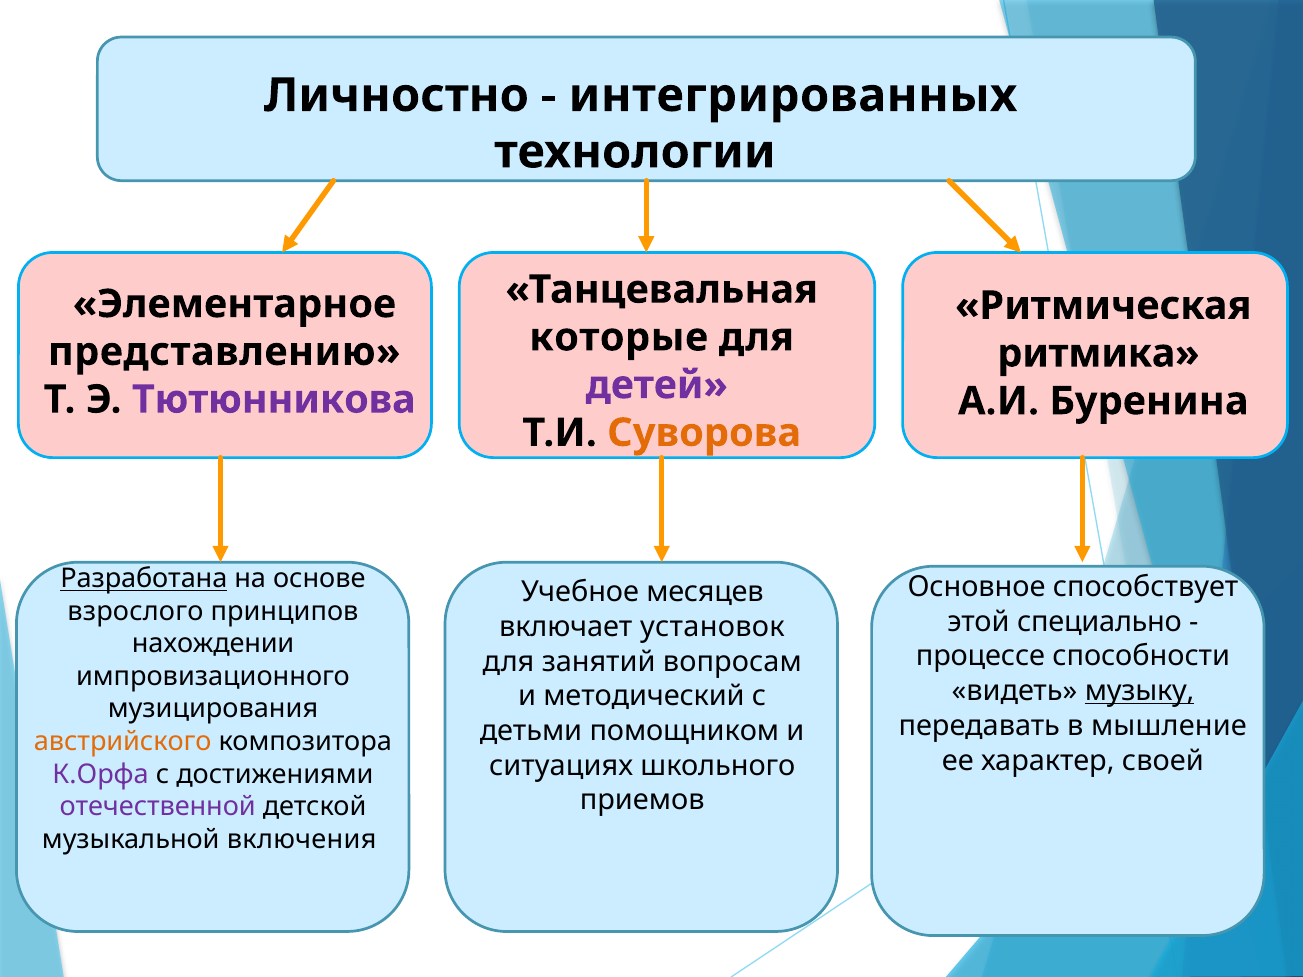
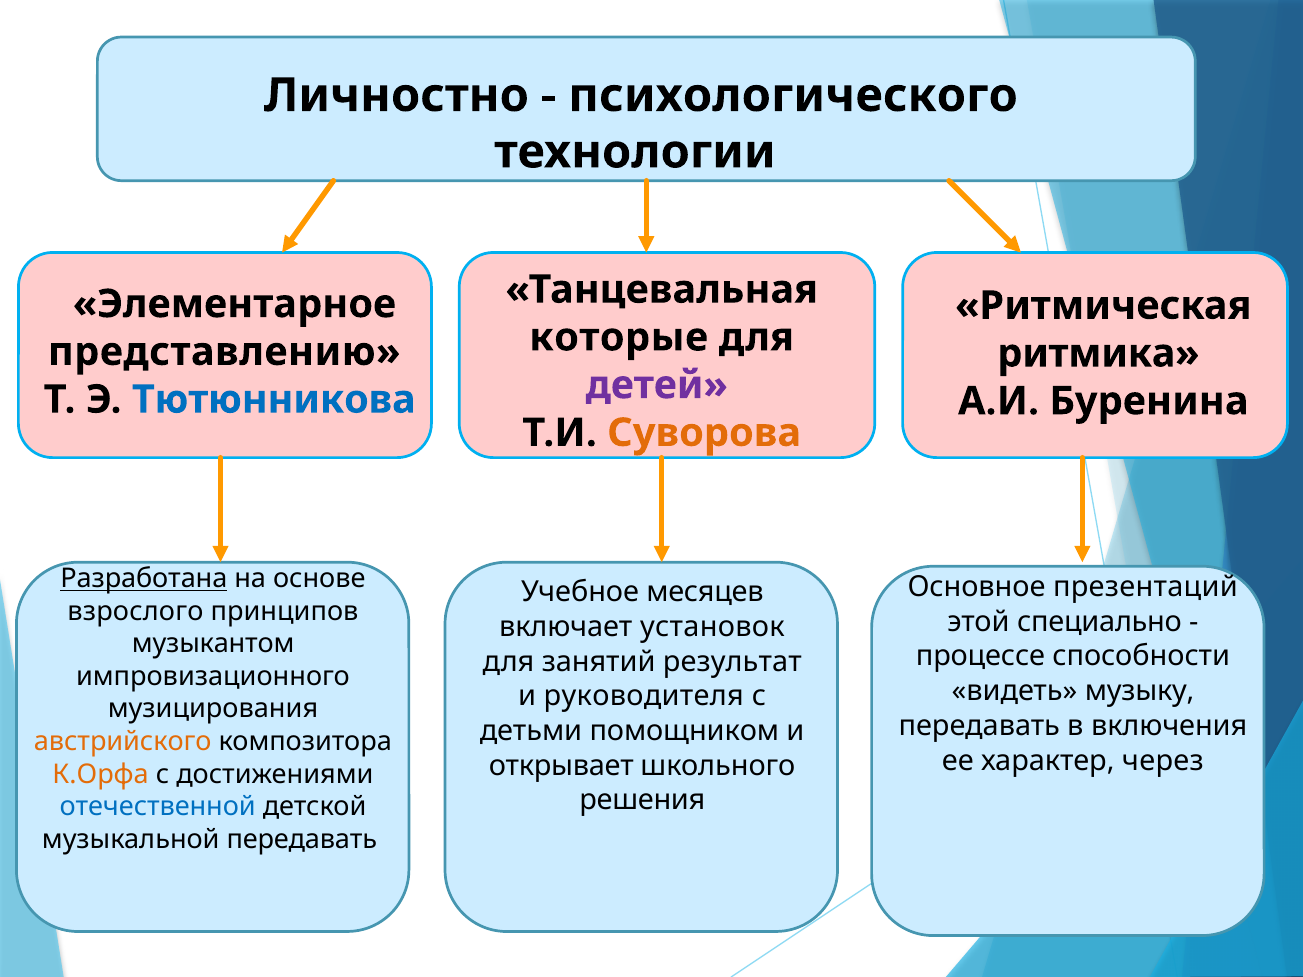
интегрированных: интегрированных -> психологического (793, 96)
Тютюнникова colour: purple -> blue (274, 400)
способствует: способствует -> презентаций (1145, 587)
нахождении: нахождении -> музыкантом (213, 644)
вопросам: вопросам -> результат (732, 662)
музыку underline: present -> none (1140, 691)
методический: методический -> руководителя (644, 696)
мышление: мышление -> включения (1169, 726)
своей: своей -> через (1163, 761)
ситуациях: ситуациях -> открывает (561, 766)
К.Орфа colour: purple -> orange (101, 774)
приемов: приемов -> решения (642, 801)
отечественной colour: purple -> blue (158, 807)
музыкальной включения: включения -> передавать (302, 839)
